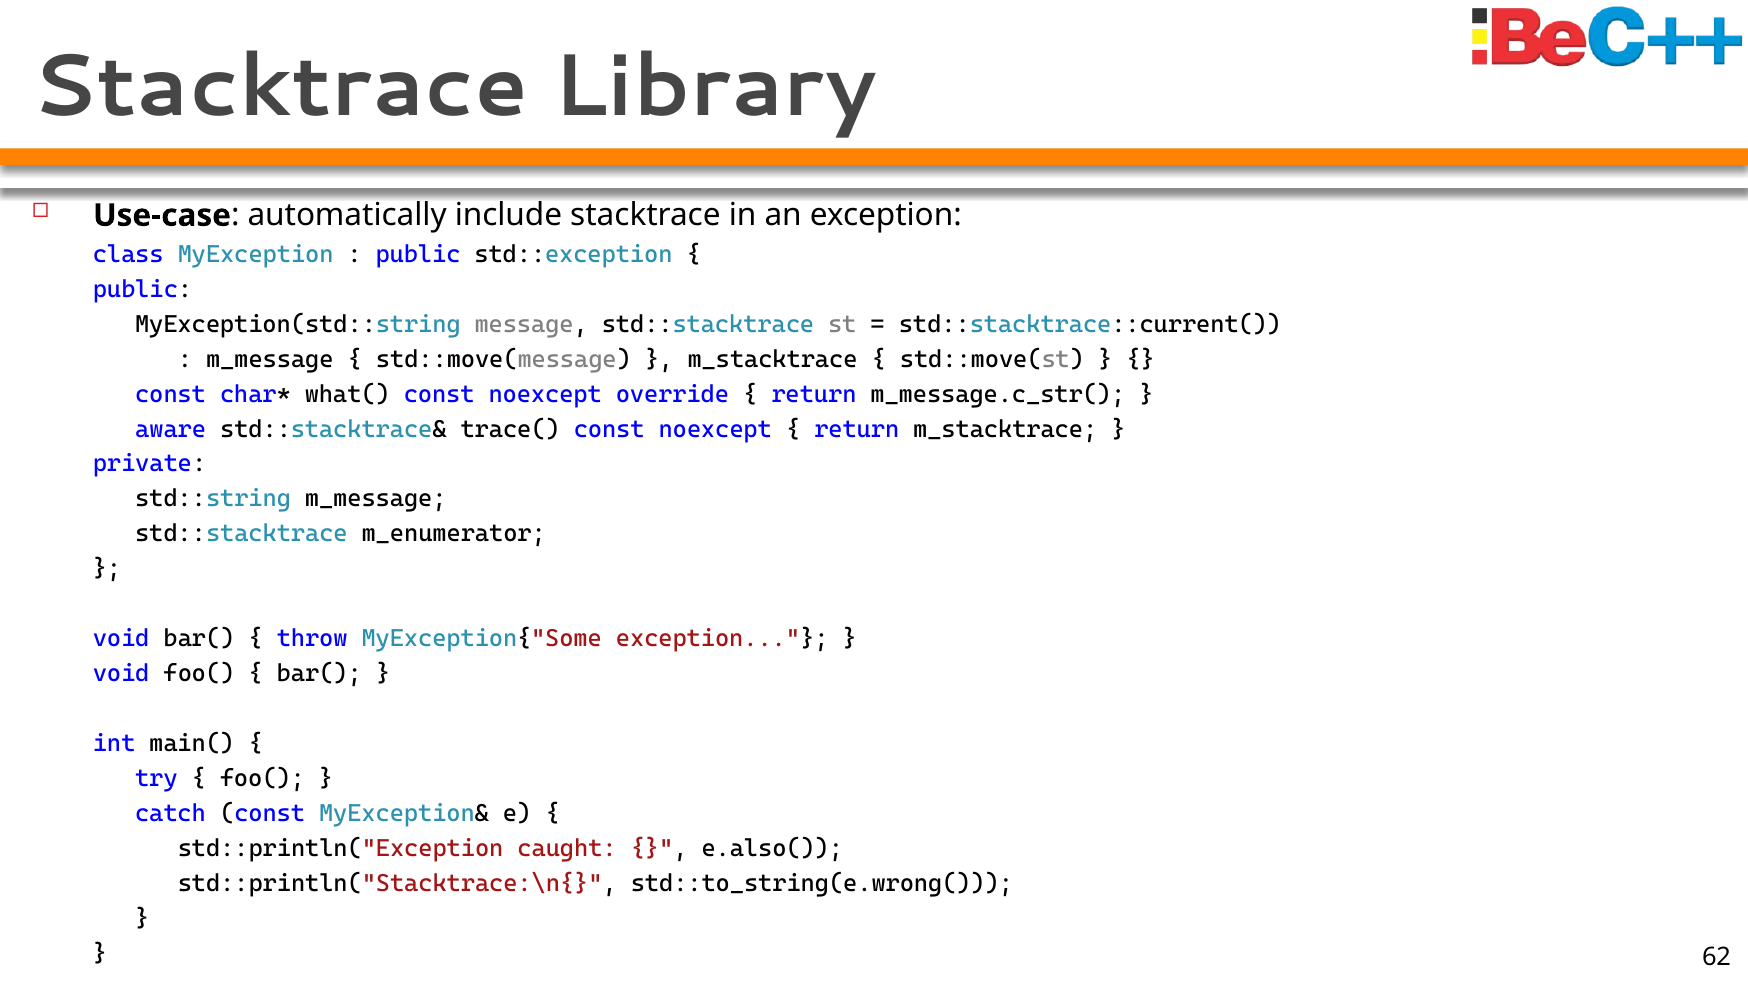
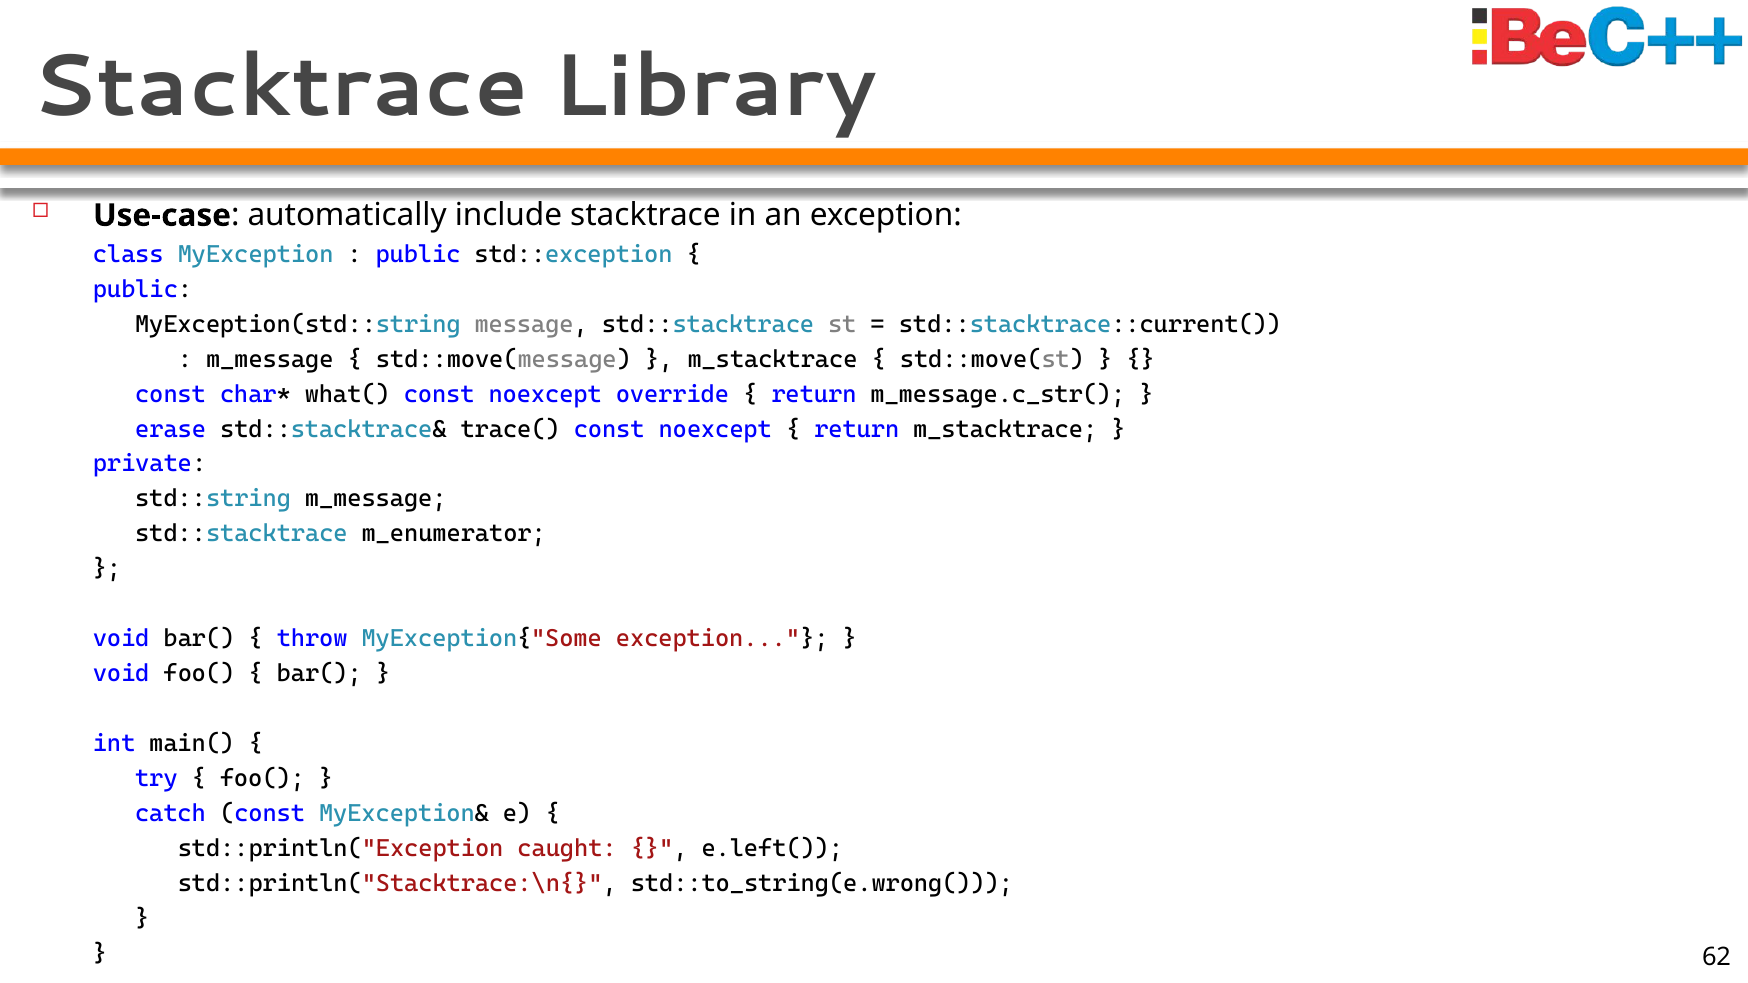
aware: aware -> erase (171, 429)
e.also(: e.also( -> e.left( (772, 849)
